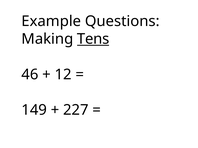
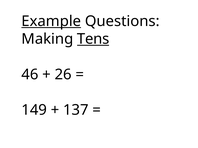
Example underline: none -> present (51, 21)
12: 12 -> 26 (63, 75)
227: 227 -> 137 (76, 110)
